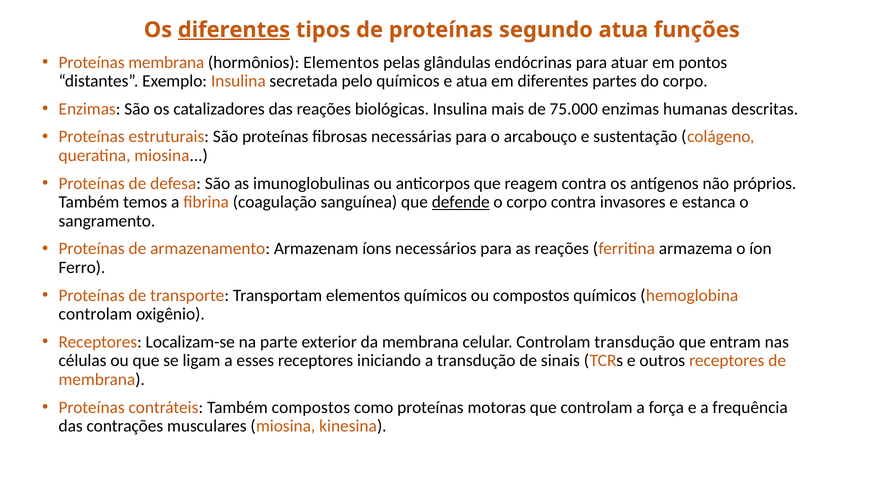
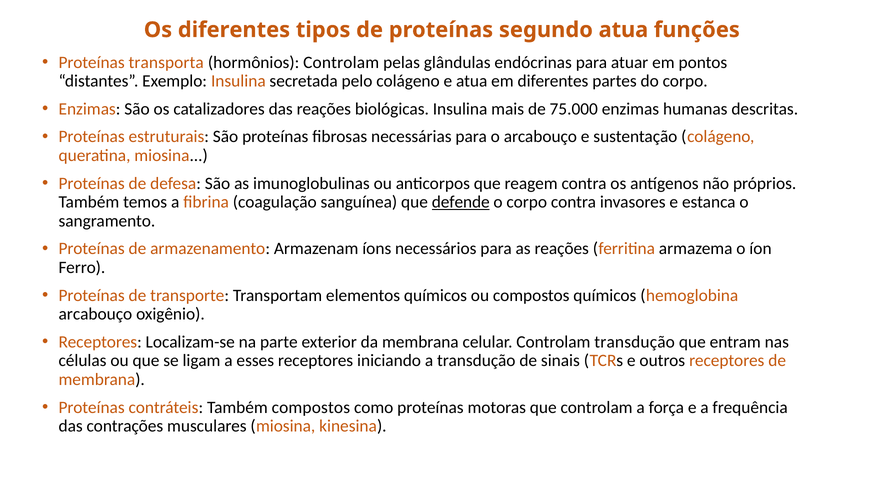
diferentes underline: present -> none (234, 30)
Proteínas membrana: membrana -> transporta (166, 62)
hormônios Elementos: Elementos -> Controlam (341, 62)
pelo químicos: químicos -> colágeno (408, 81)
controlam: controlam -> arcabouço (95, 314)
